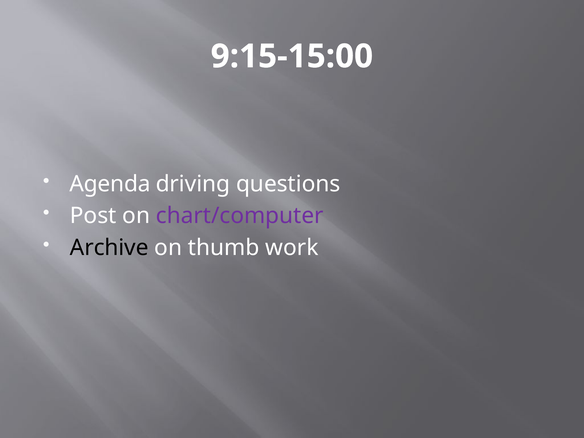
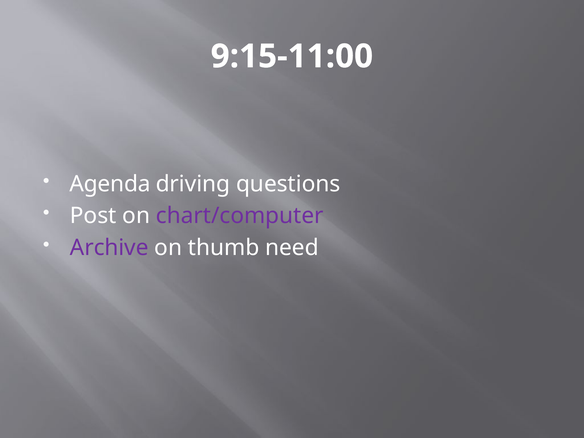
9:15-15:00: 9:15-15:00 -> 9:15-11:00 (292, 56)
Archive colour: black -> purple (109, 248)
work: work -> need (292, 248)
